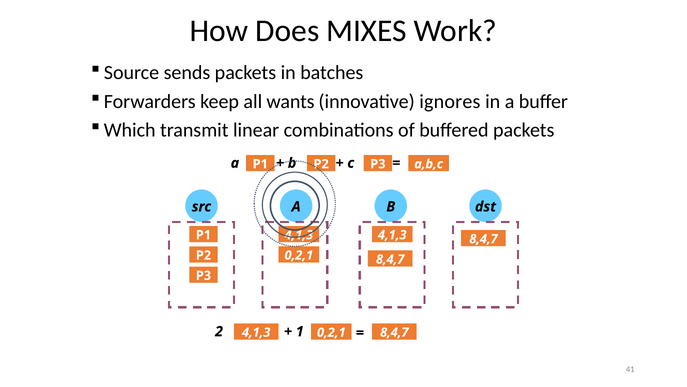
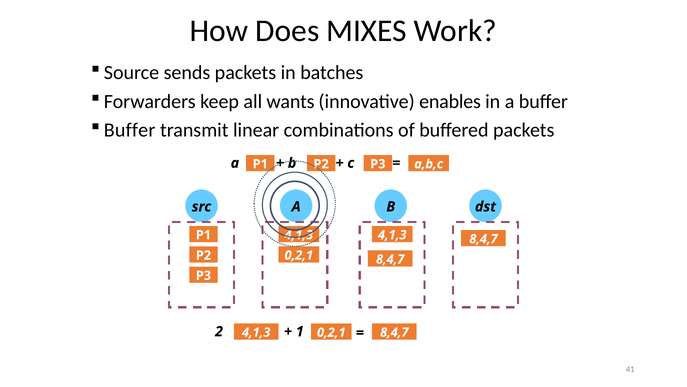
ignores: ignores -> enables (450, 101)
Which: Which -> Buffer (130, 130)
